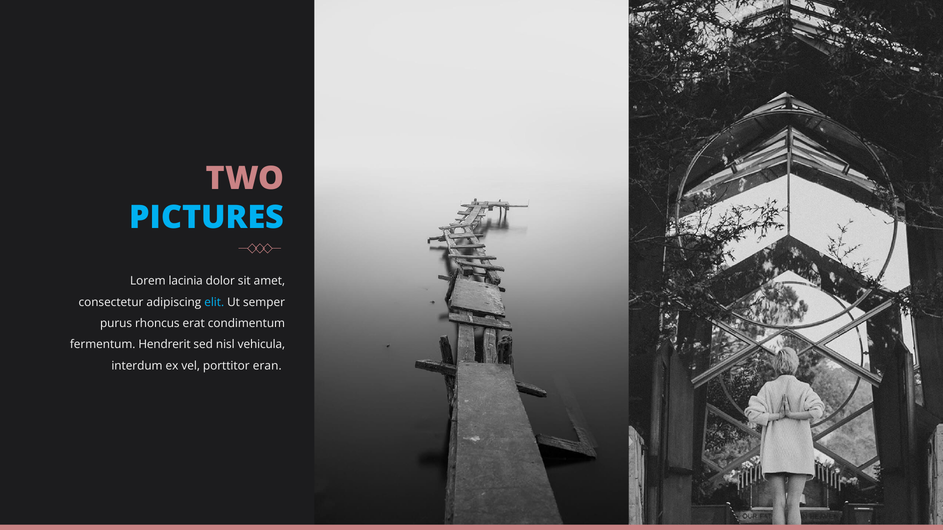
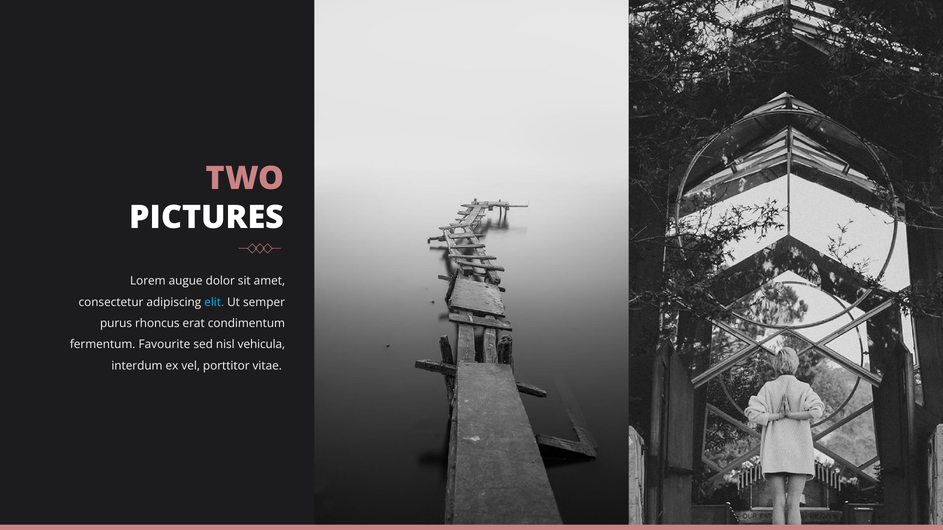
PICTURES colour: light blue -> white (207, 218)
lacinia: lacinia -> augue (186, 281)
Hendrerit: Hendrerit -> Favourite (164, 345)
eran: eran -> vitae (267, 366)
